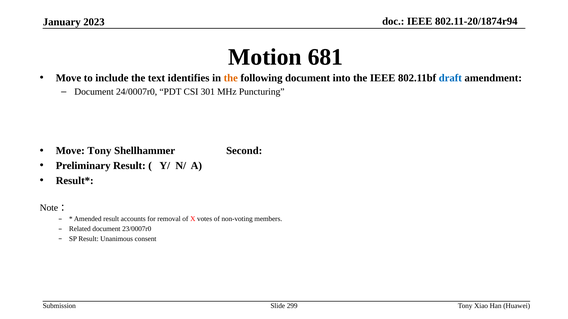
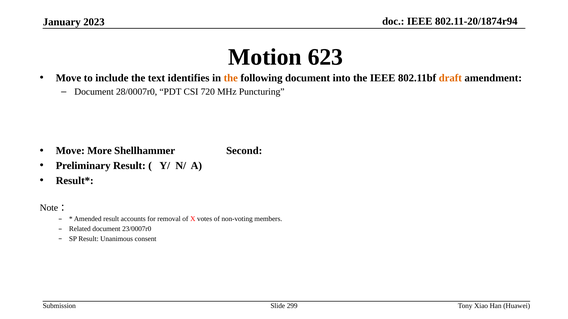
681: 681 -> 623 (325, 57)
draft colour: blue -> orange (450, 78)
24/0007r0: 24/0007r0 -> 28/0007r0 (137, 92)
301: 301 -> 720 (208, 92)
Move Tony: Tony -> More (100, 151)
